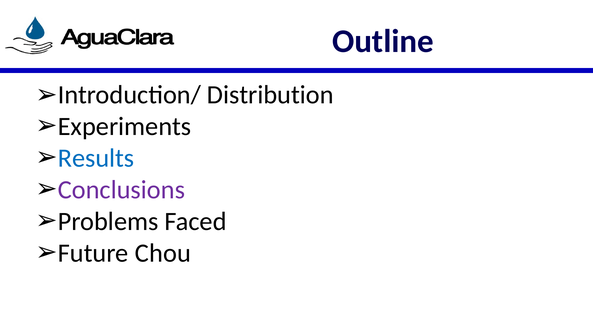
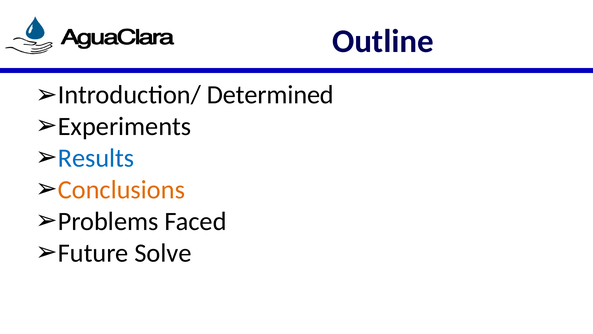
Distribution: Distribution -> Determined (270, 95)
Conclusions colour: purple -> orange (121, 190)
Chou: Chou -> Solve (163, 253)
